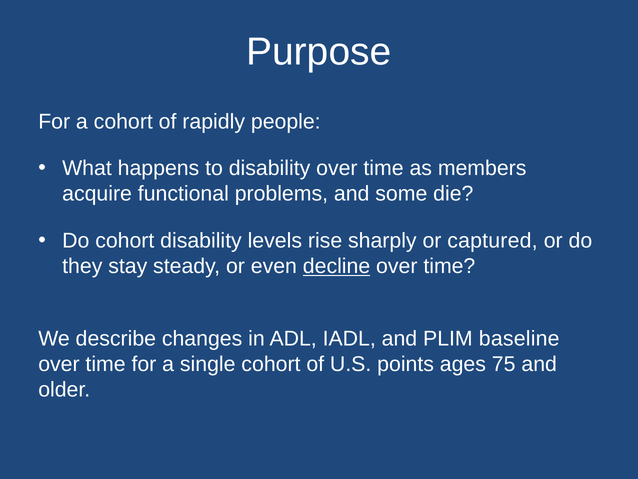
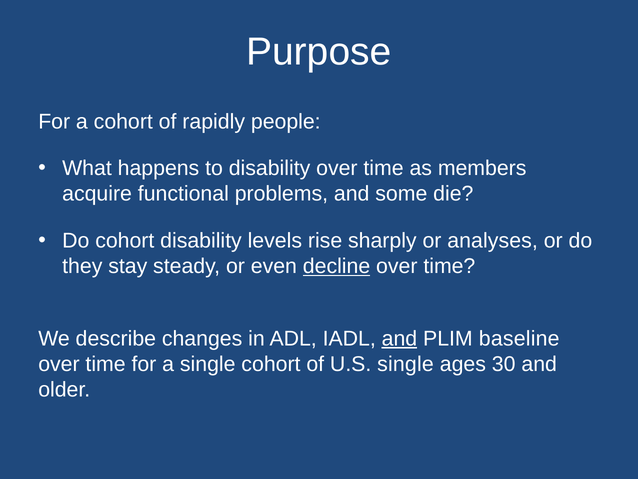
captured: captured -> analyses (493, 240)
and underline: none -> present (399, 338)
U.S points: points -> single (405, 364)
75: 75 -> 30 (504, 364)
